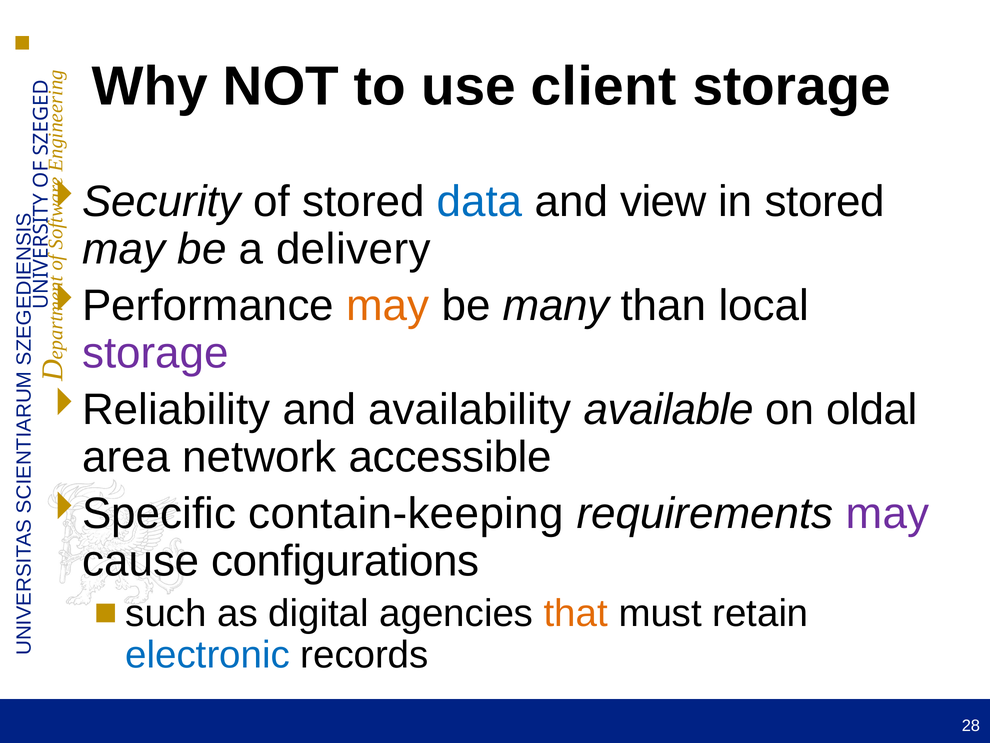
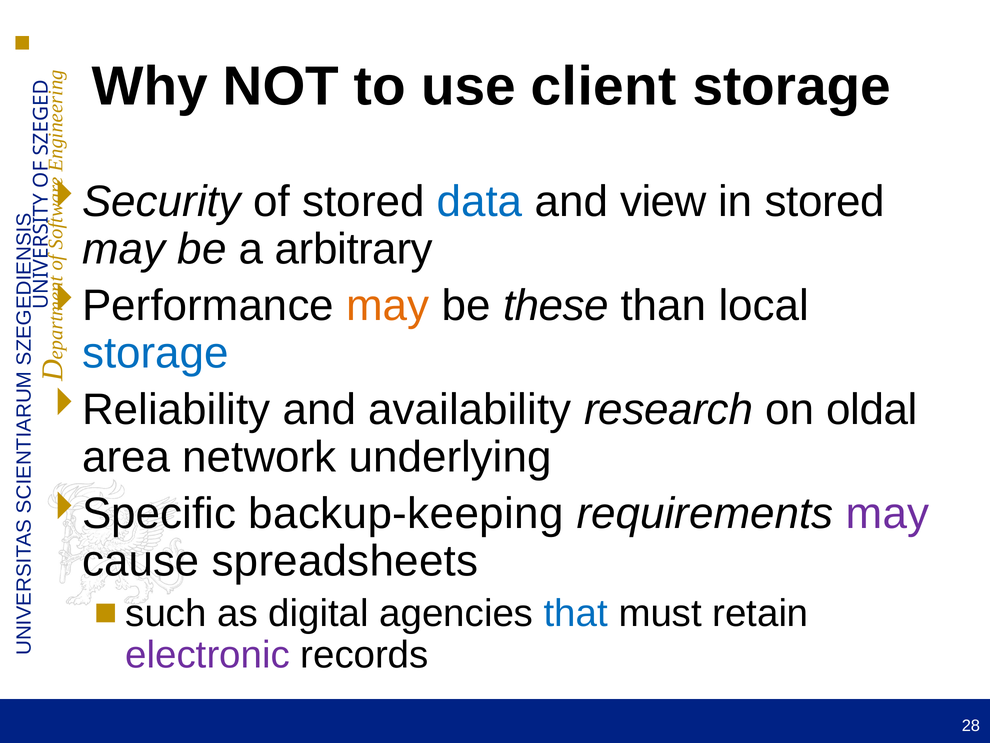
delivery: delivery -> arbitrary (354, 249)
many: many -> these (556, 306)
storage colour: purple -> blue (156, 353)
available: available -> research (669, 410)
accessible: accessible -> underlying (450, 457)
contain-keeping: contain-keeping -> backup-keeping (406, 513)
configurations: configurations -> spreadsheets (345, 561)
that colour: orange -> blue (576, 613)
electronic colour: blue -> purple (208, 655)
